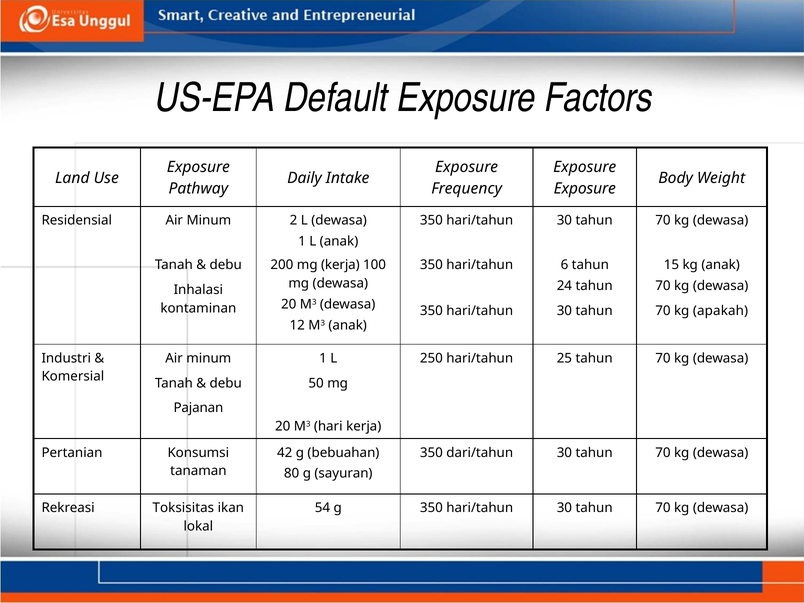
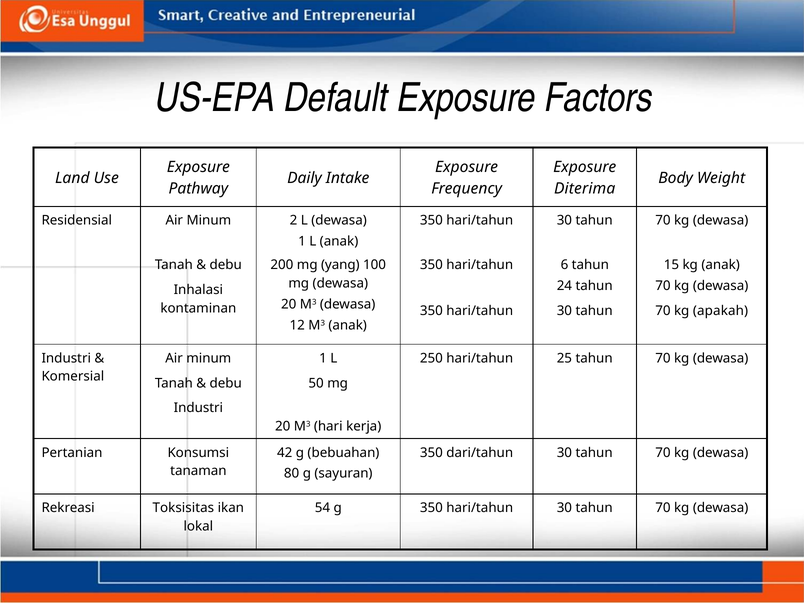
Exposure: Exposure -> Diterima (585, 189)
mg kerja: kerja -> yang (340, 265)
Pajanan: Pajanan -> Industri (198, 408)
